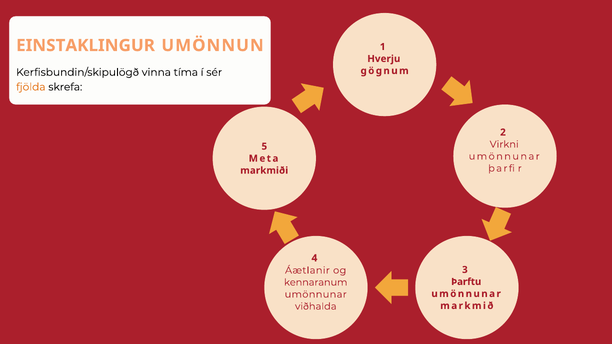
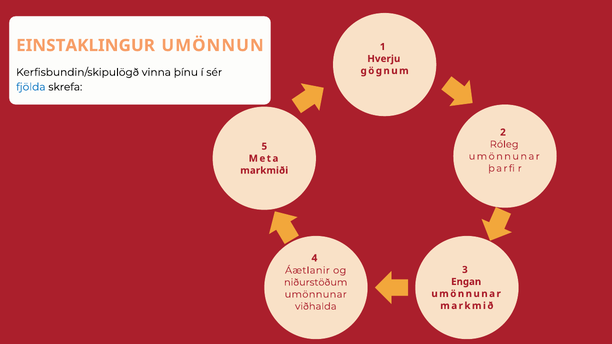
tíma: tíma -> þínu (186, 72)
fjölda colour: orange -> blue (31, 87)
Virkni: Virkni -> Róleg (504, 144)
Þarftu: Þarftu -> Engan (466, 282)
kennaranum: kennaranum -> niðurstöðum (316, 283)
